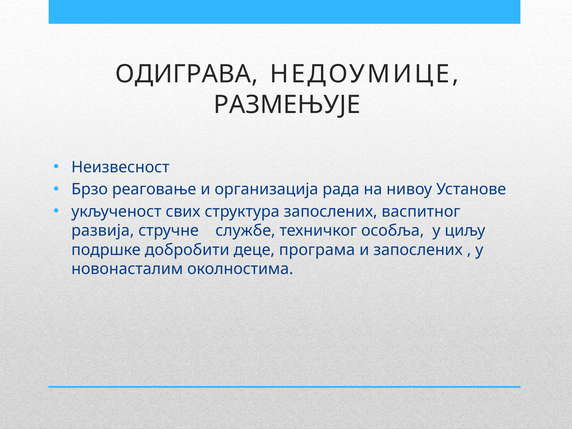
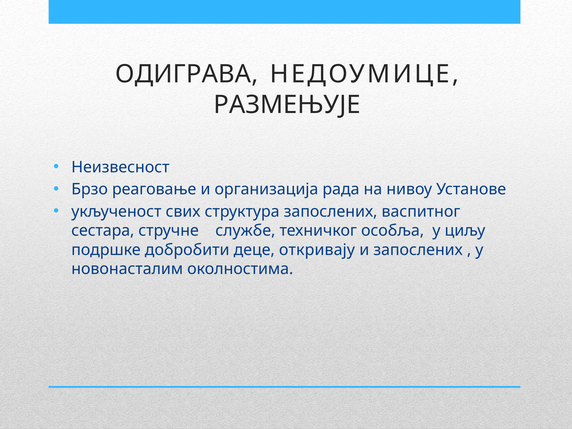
развија: развија -> сестара (103, 231)
програма: програма -> откривају (317, 250)
